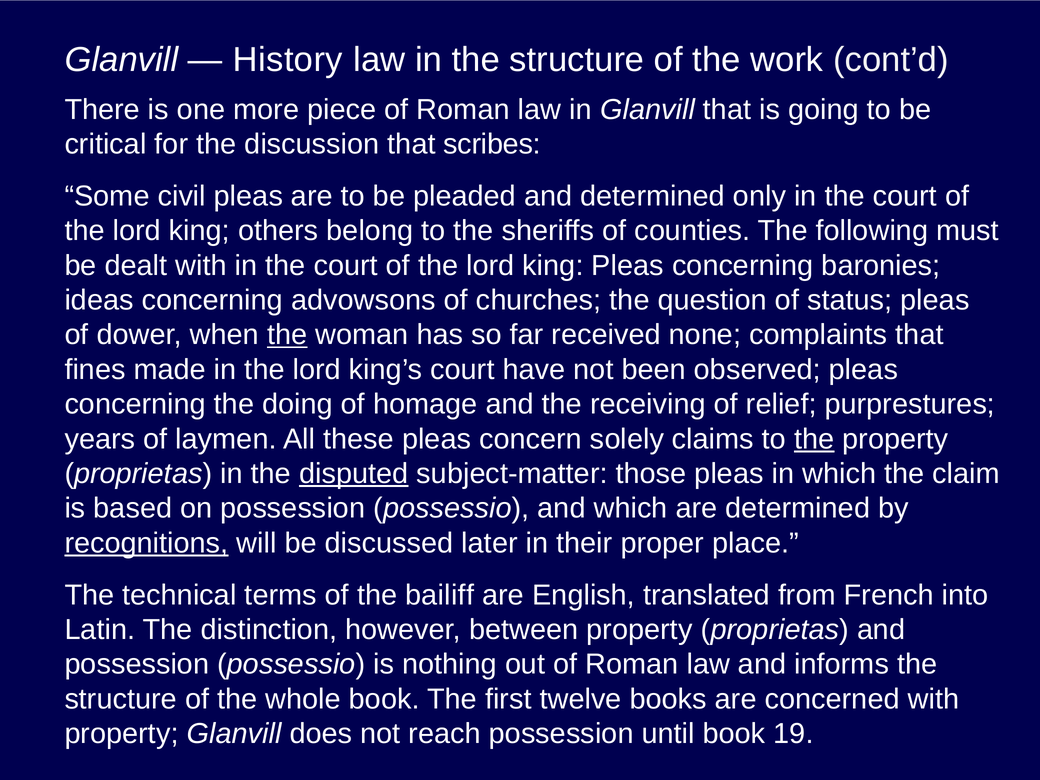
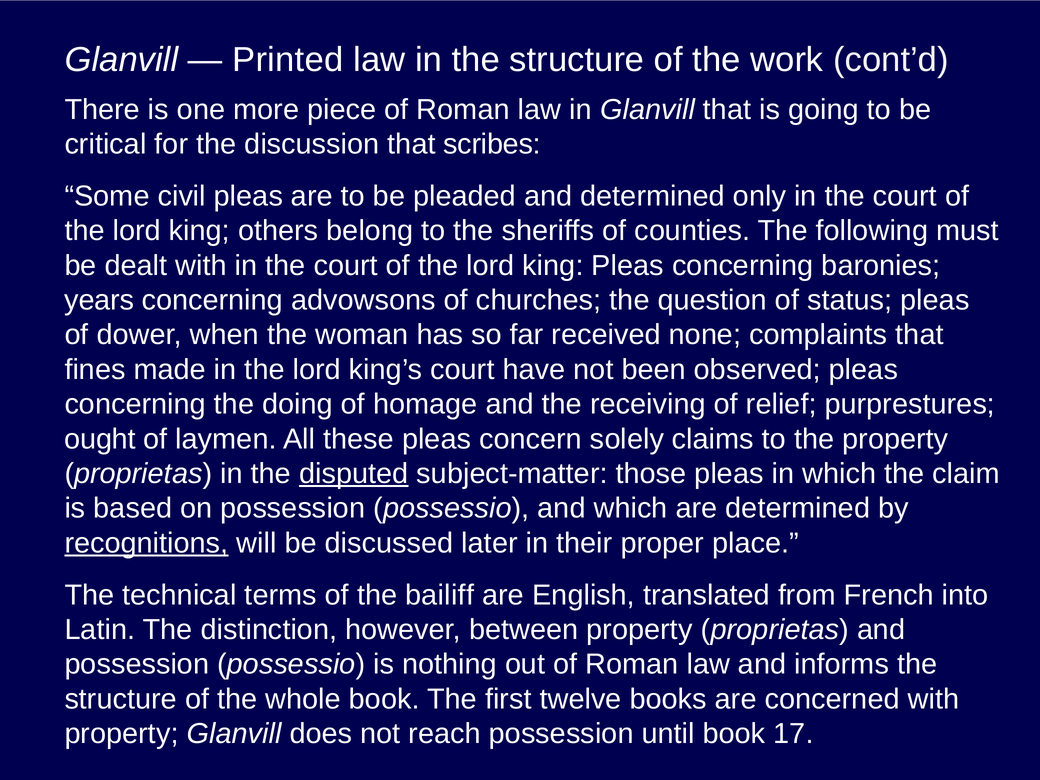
History: History -> Printed (288, 60)
ideas: ideas -> years (99, 300)
the underline: present -> none (287, 335)
years: years -> ought (100, 439)
the underline: present -> none (814, 439)
19: 19 -> 17 (793, 734)
